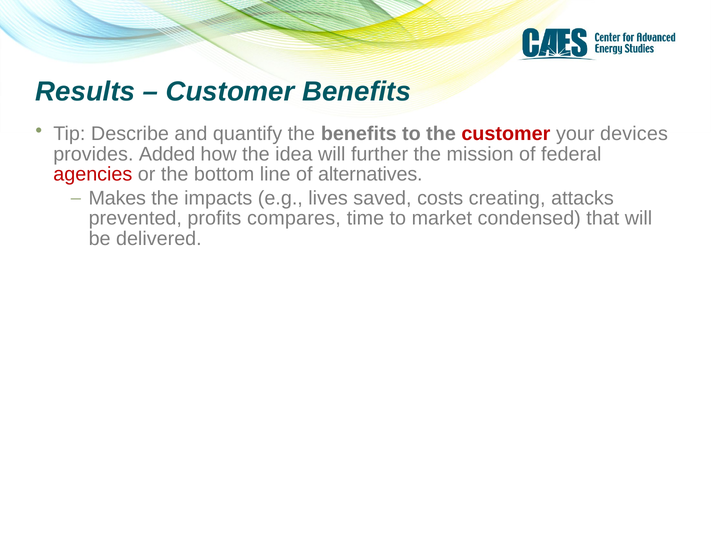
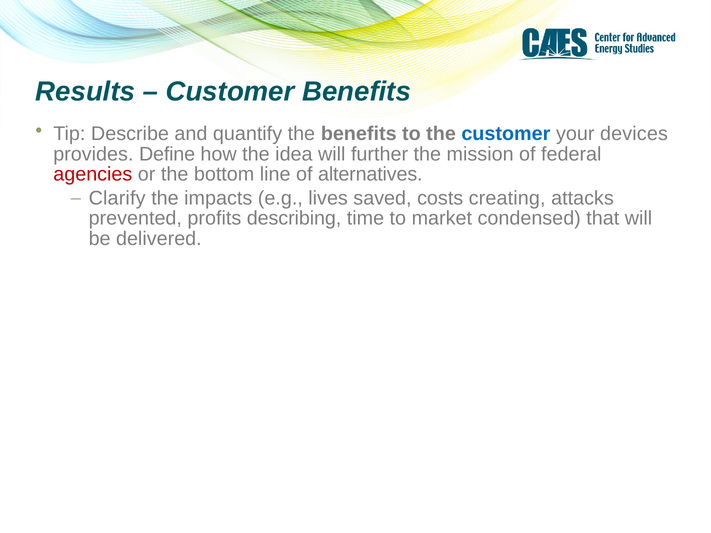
customer colour: red -> blue (506, 134)
Added: Added -> Define (167, 154)
Makes: Makes -> Clarify (117, 198)
compares: compares -> describing (294, 218)
